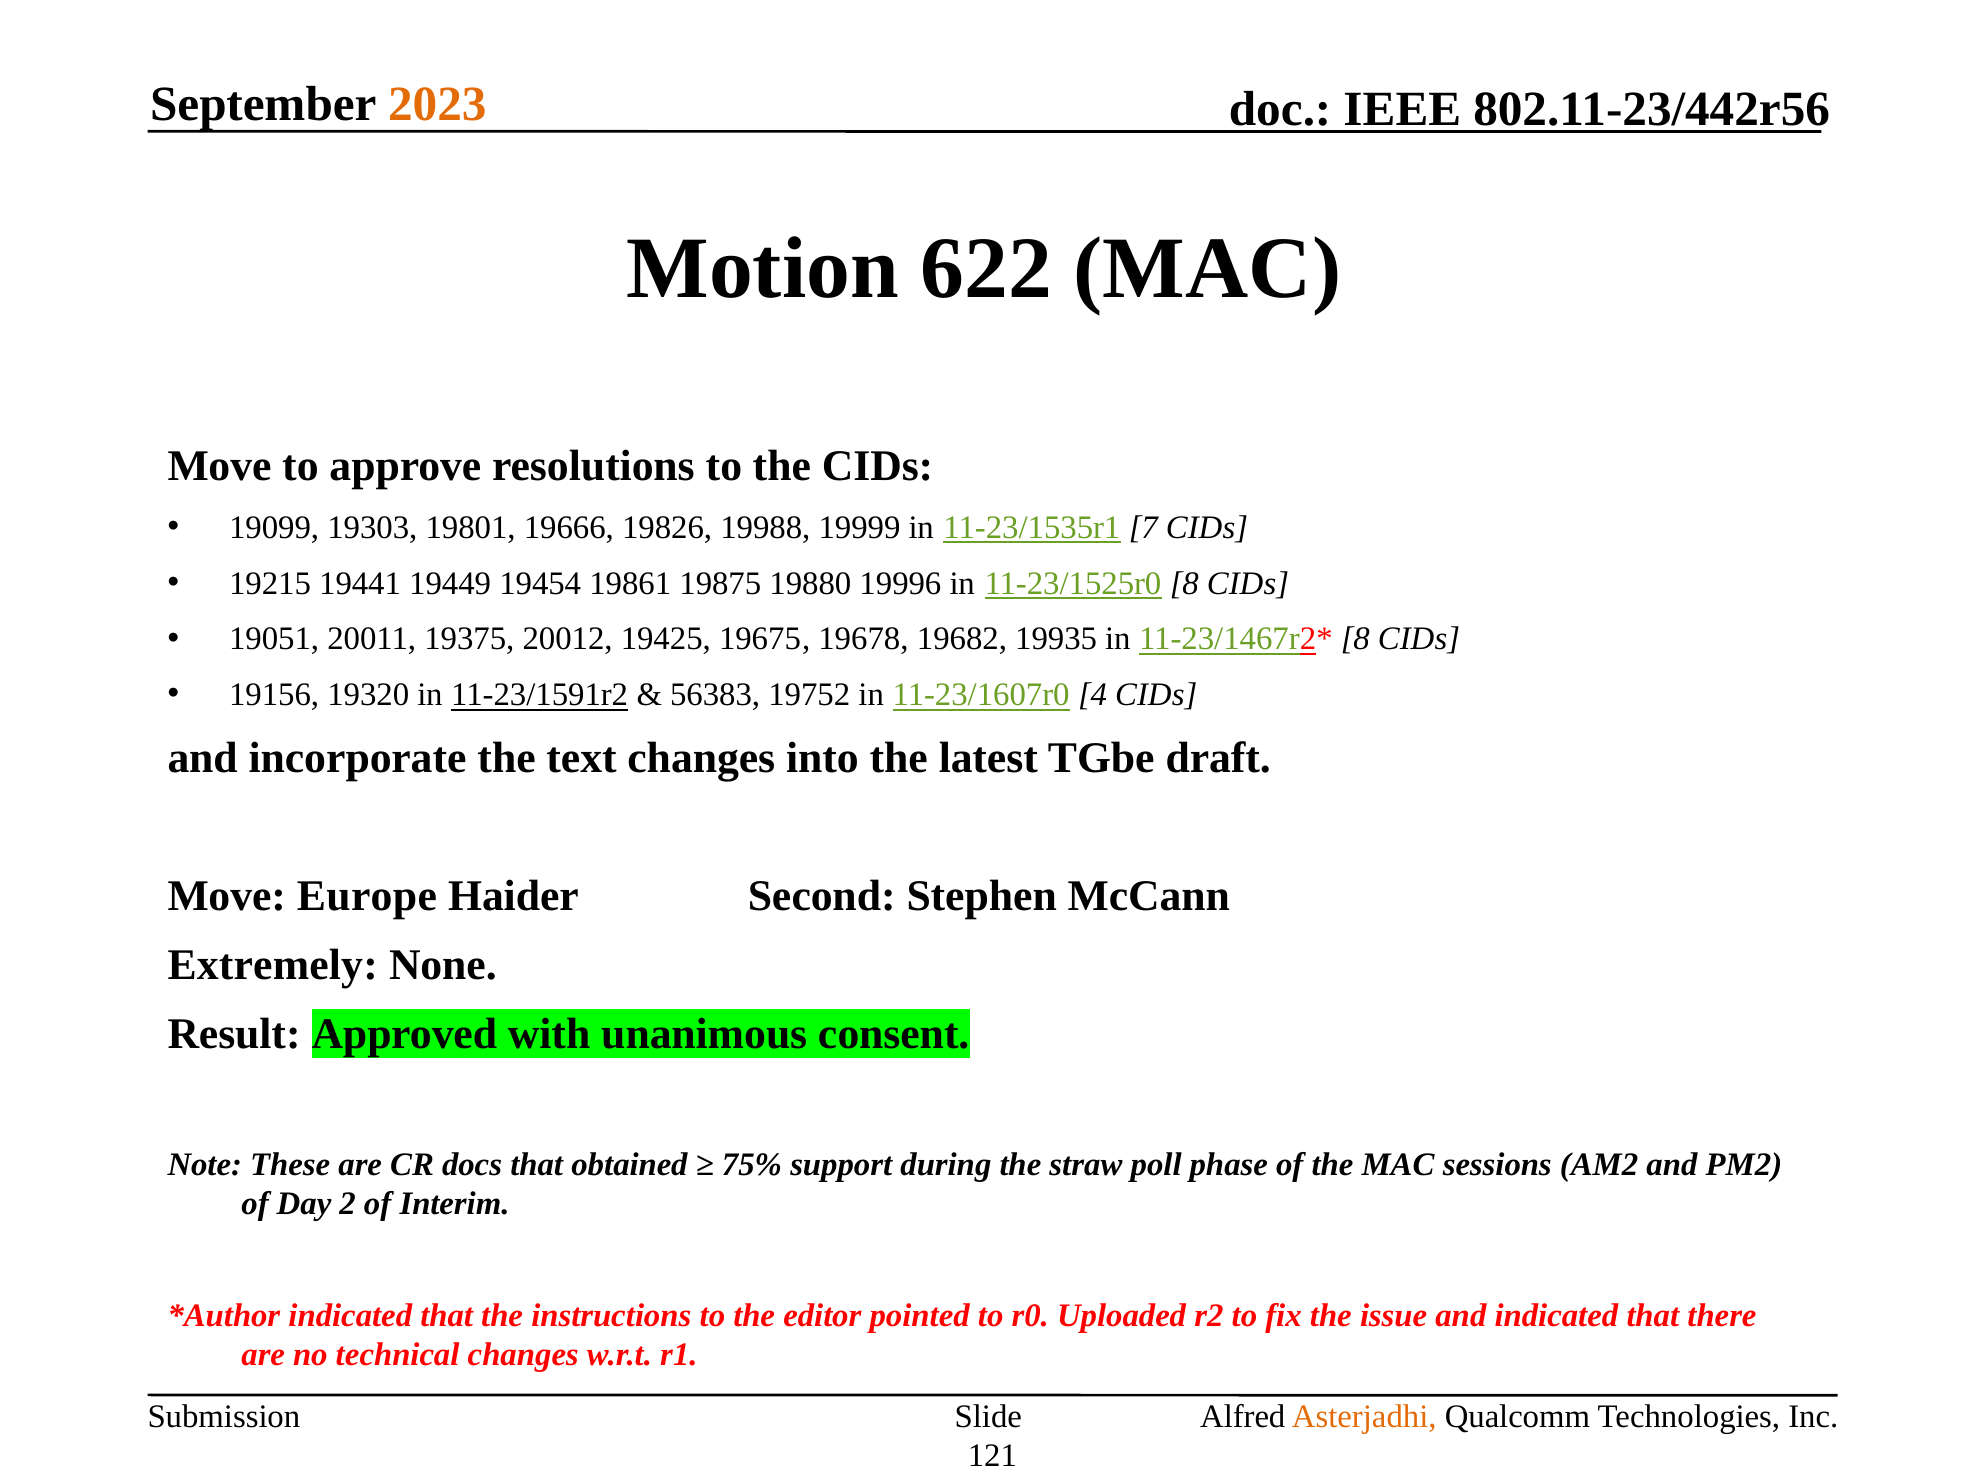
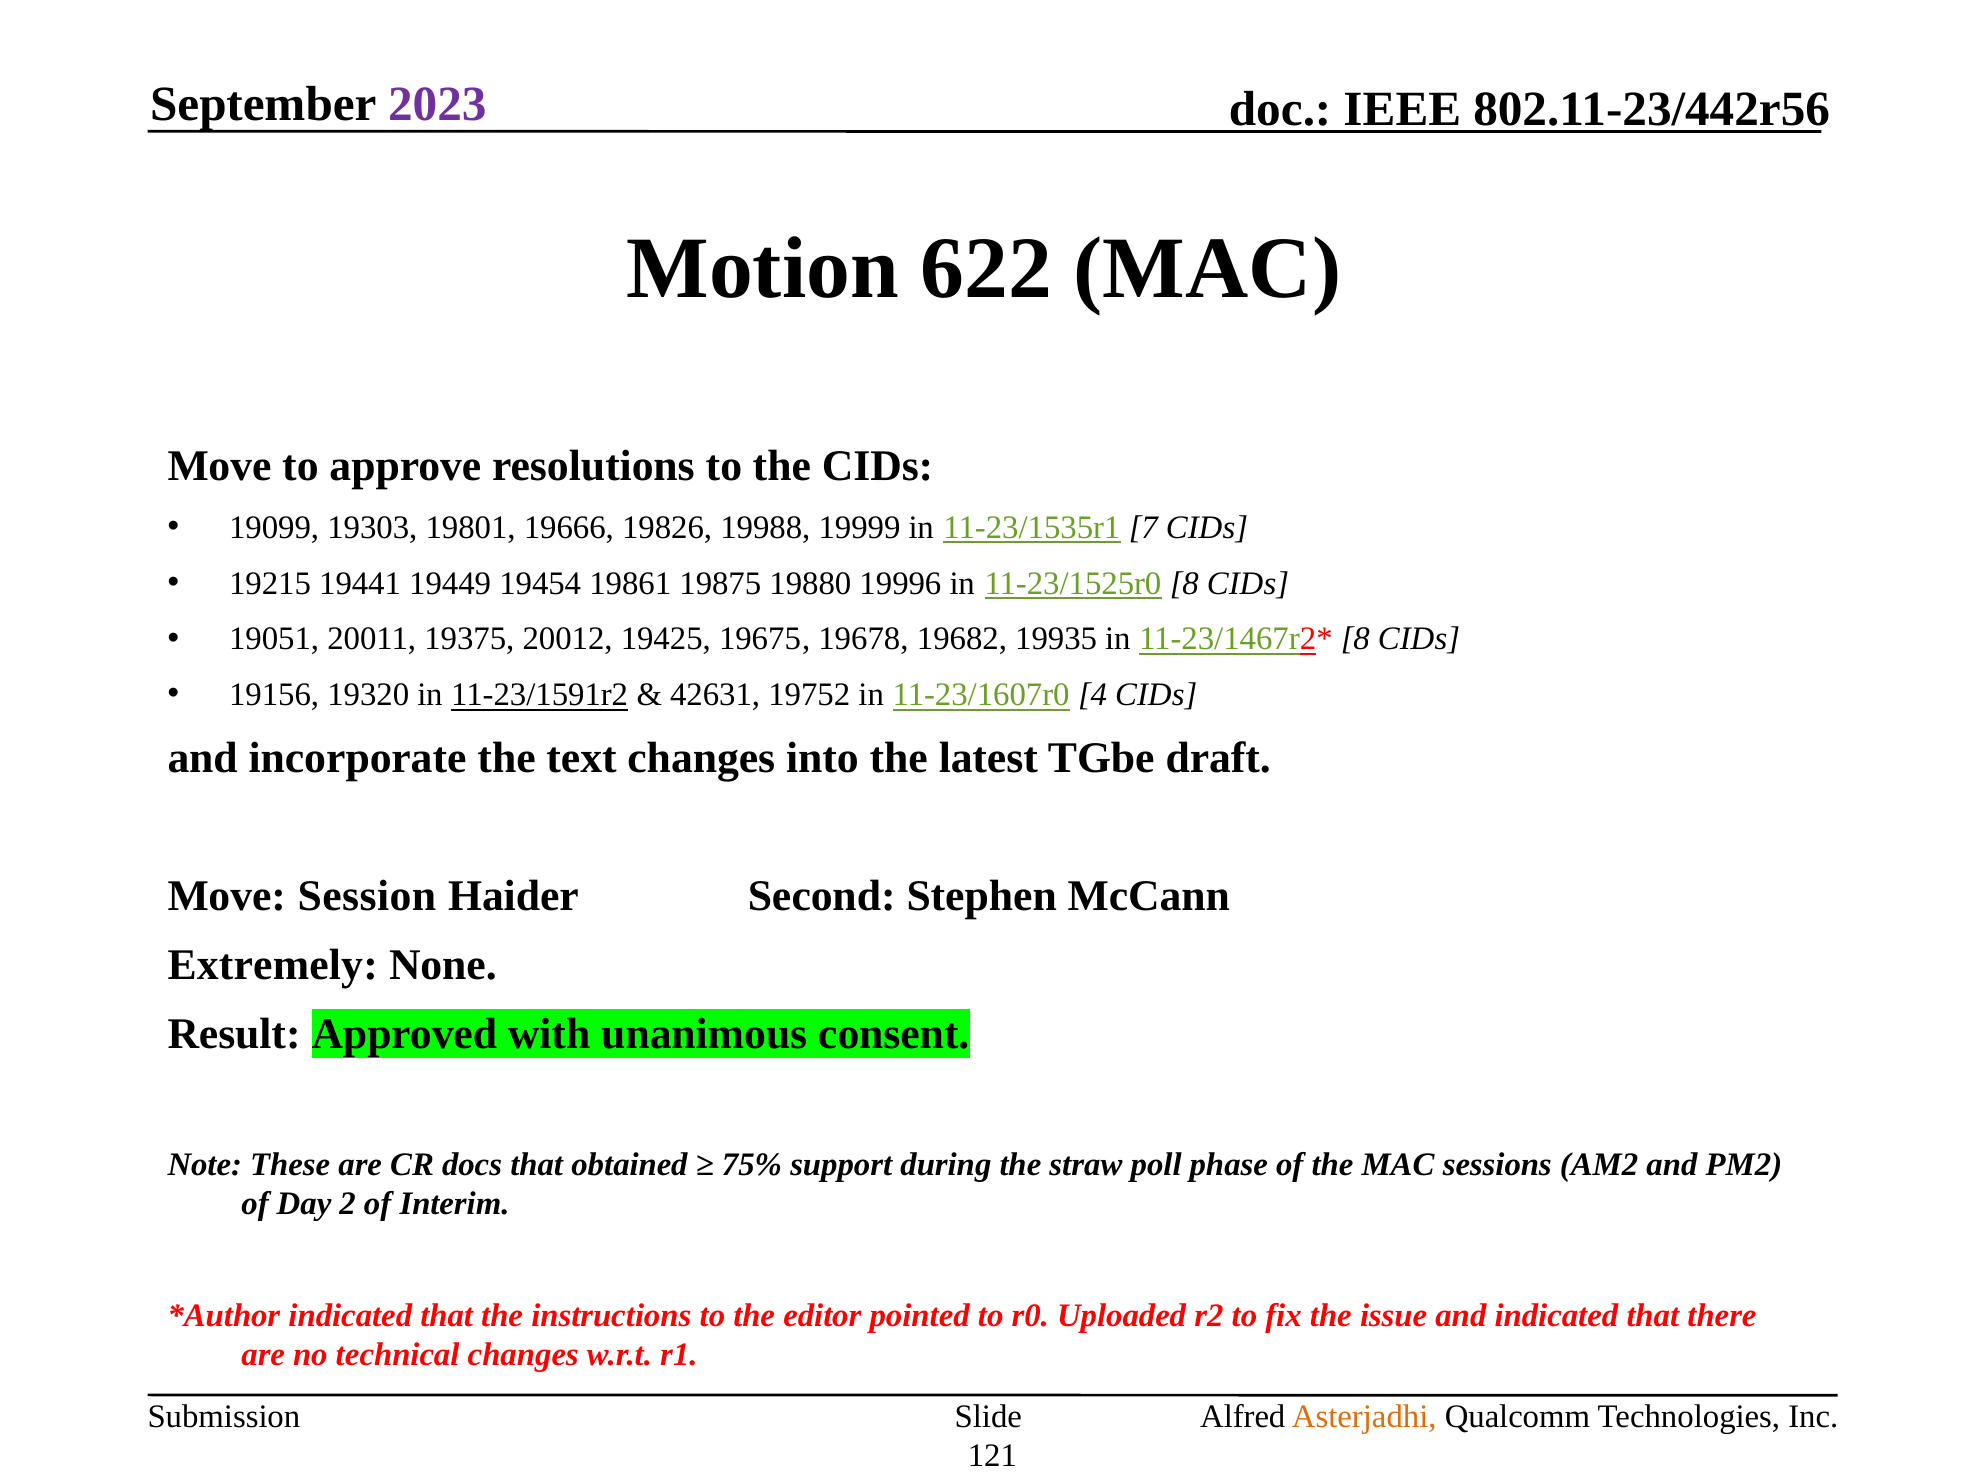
2023 colour: orange -> purple (437, 104)
56383: 56383 -> 42631 (715, 695)
Europe: Europe -> Session (367, 896)
